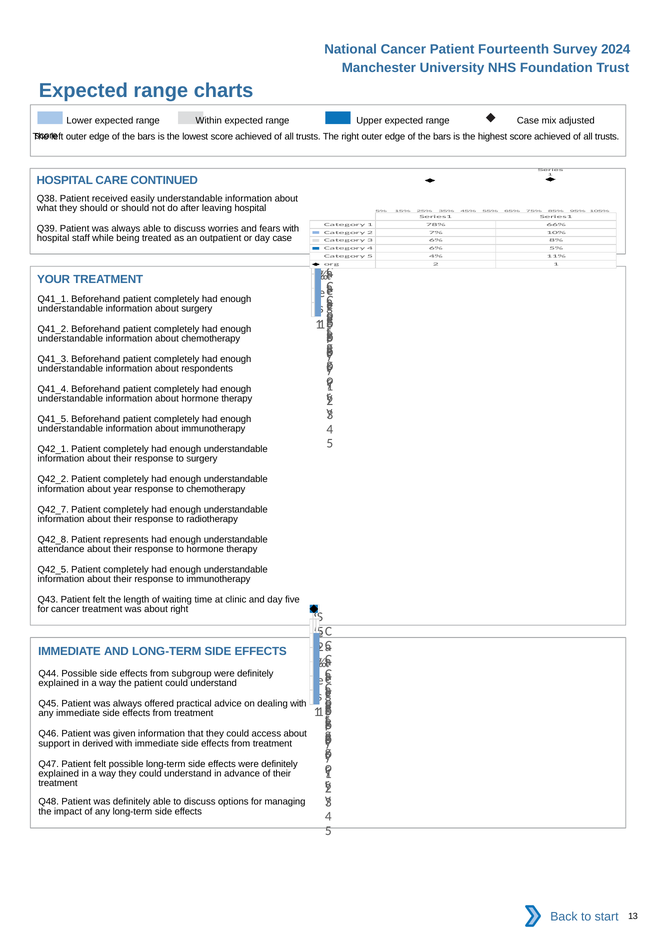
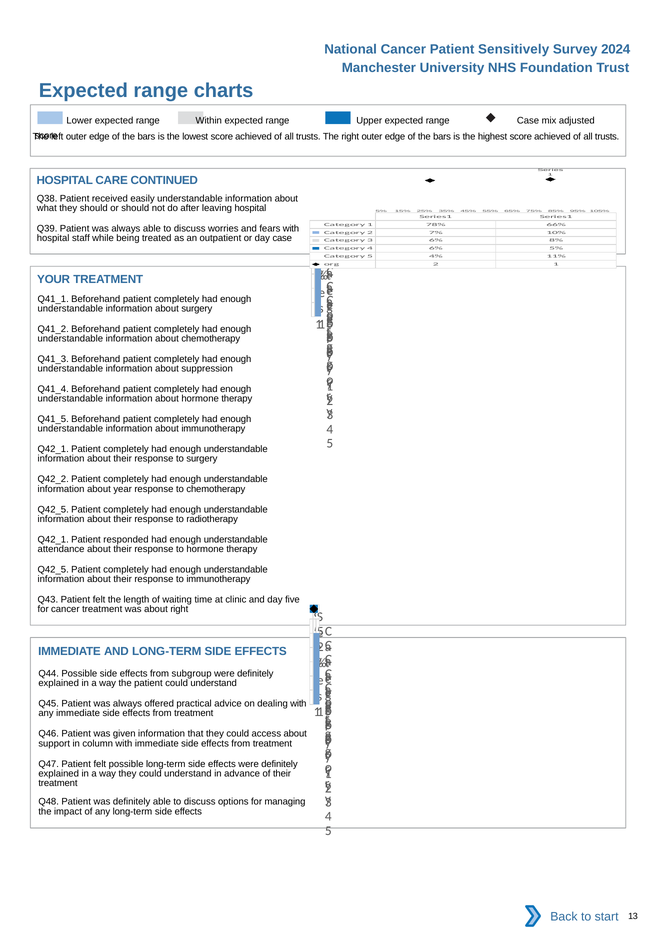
Fourteenth: Fourteenth -> Sensitively (514, 49)
respondents: respondents -> suppression (207, 369)
Q42_7: Q42_7 -> Q42_5 (53, 509)
Q42_8: Q42_8 -> Q42_1 (53, 539)
represents: represents -> responded (126, 539)
derived: derived -> column (98, 743)
